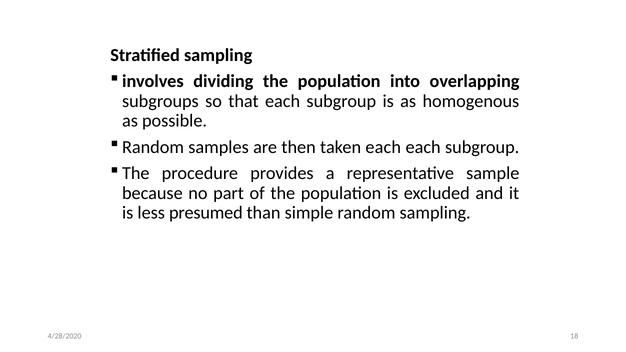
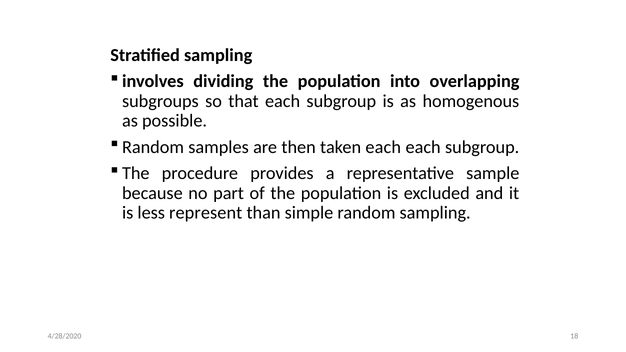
presumed: presumed -> represent (206, 213)
